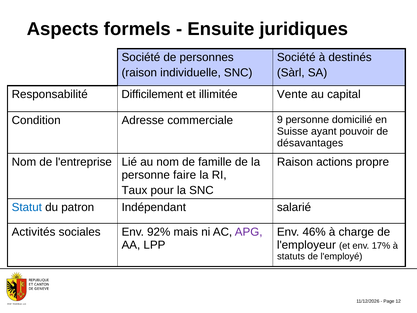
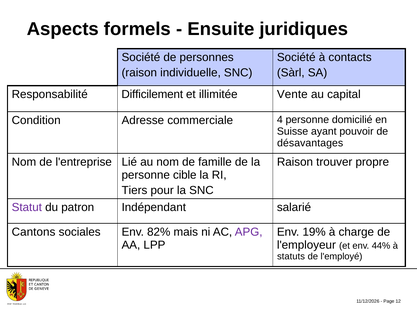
destinés: destinés -> contacts (350, 57)
9: 9 -> 4 (280, 120)
actions: actions -> trouver (334, 162)
faire: faire -> cible (185, 175)
Taux: Taux -> Tiers (134, 190)
Statut colour: blue -> purple (27, 207)
Activités: Activités -> Cantons (34, 232)
92%: 92% -> 82% (159, 232)
46%: 46% -> 19% (314, 232)
17%: 17% -> 44% (381, 246)
